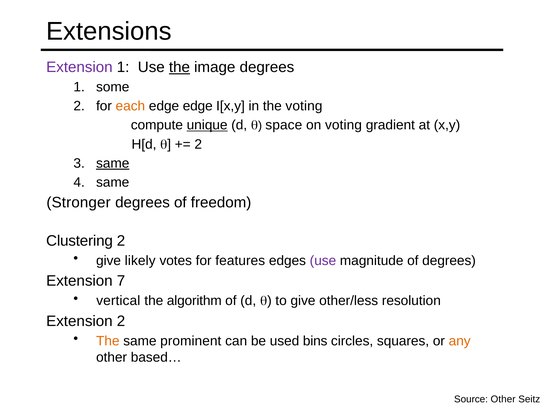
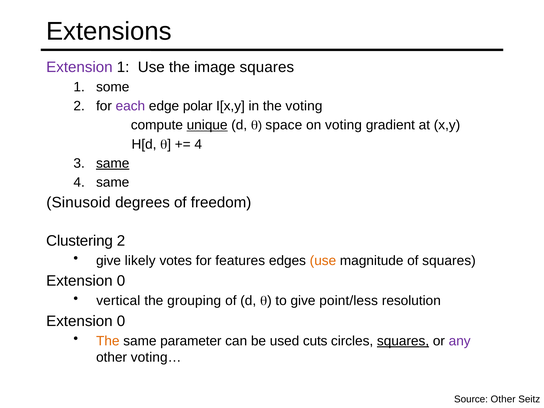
the underline: present -> none (179, 67)
image degrees: degrees -> squares (267, 67)
each colour: orange -> purple (130, 106)
edge edge: edge -> polar (198, 106)
2: 2 -> 4 (198, 144)
Stronger: Stronger -> Sinusoid (79, 203)
use colour: purple -> orange (323, 261)
of degrees: degrees -> squares (449, 261)
7: 7 -> 0 (121, 281)
algorithm: algorithm -> grouping (194, 301)
other/less: other/less -> point/less (349, 301)
2: 2 -> 0 (121, 321)
prominent: prominent -> parameter (191, 341)
bins: bins -> cuts (315, 341)
squares underline: none -> present (403, 341)
any colour: orange -> purple (460, 341)
based…: based… -> voting… (156, 357)
